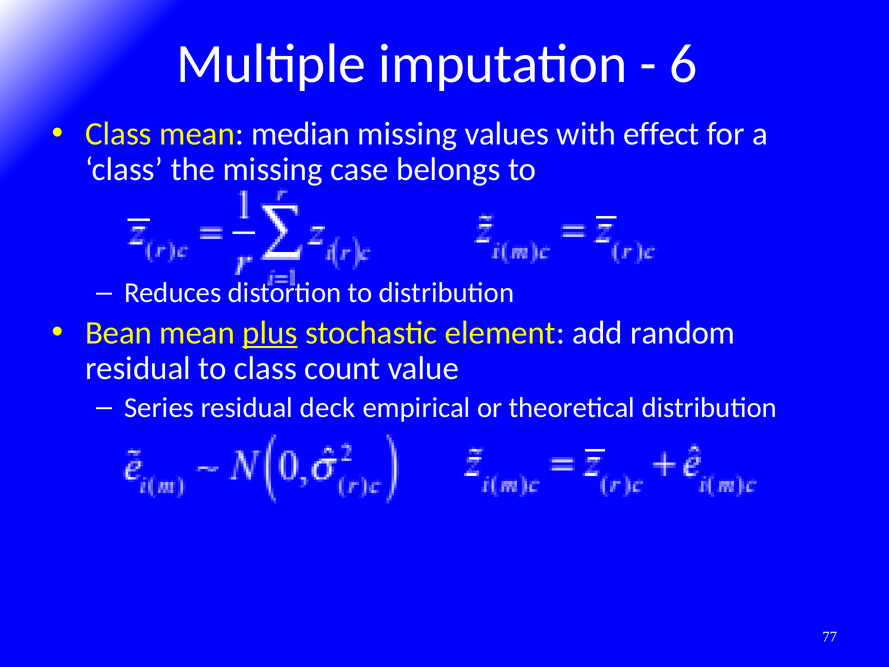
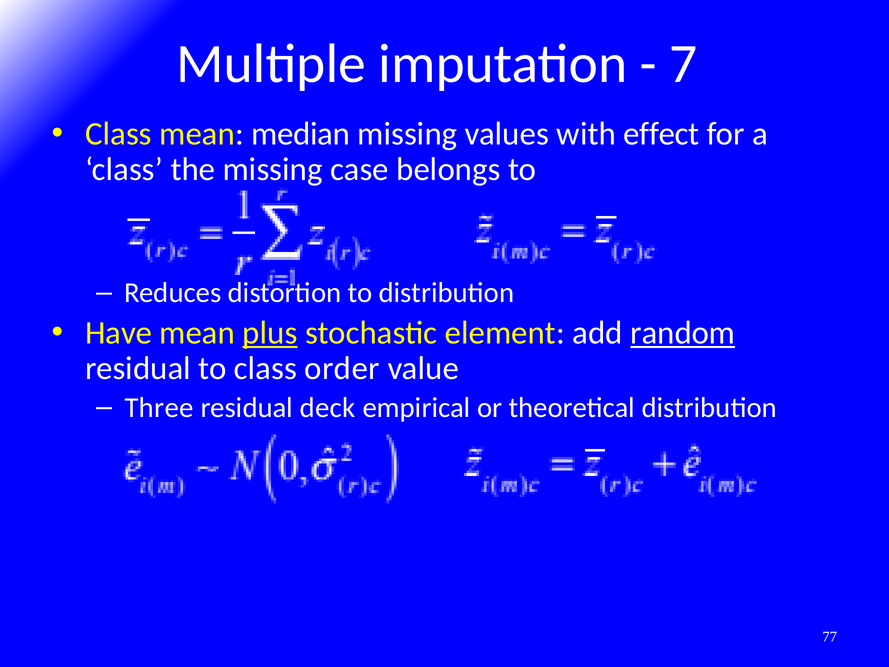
6: 6 -> 7 (683, 64)
Bean: Bean -> Have (119, 333)
random underline: none -> present (683, 333)
count: count -> order (342, 368)
Series: Series -> Three (159, 407)
